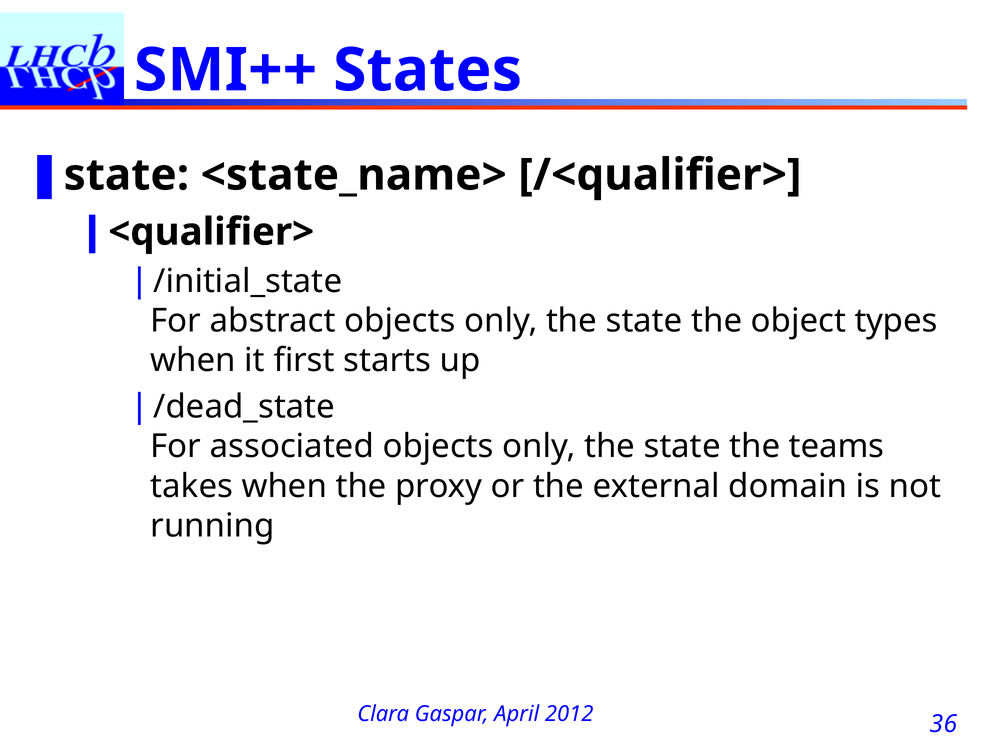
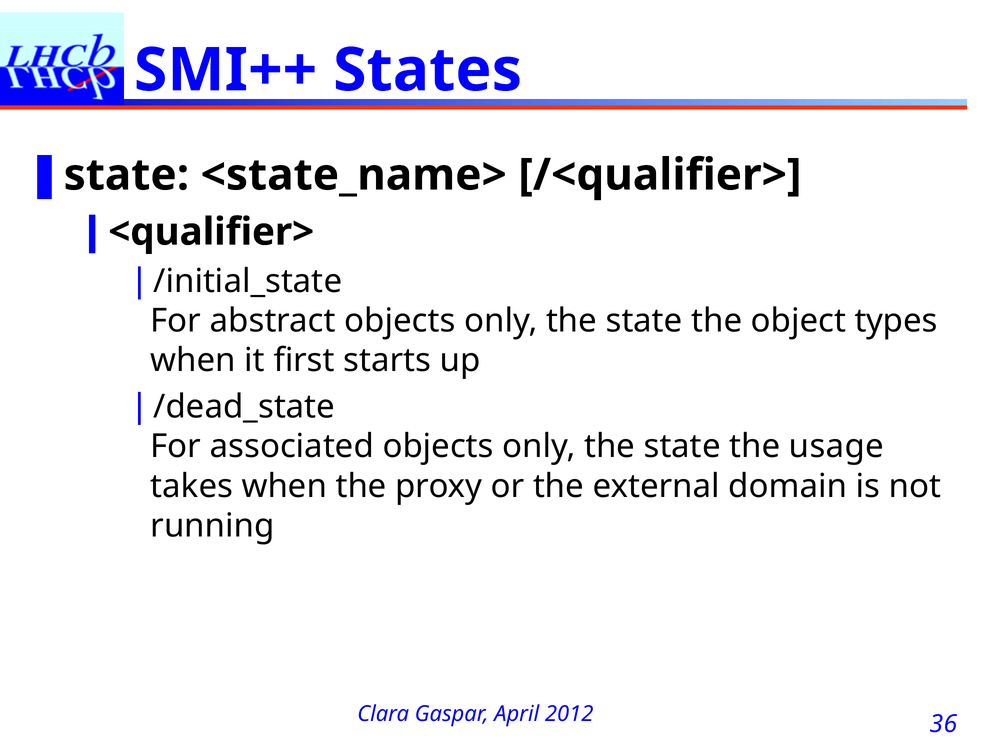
teams: teams -> usage (836, 447)
